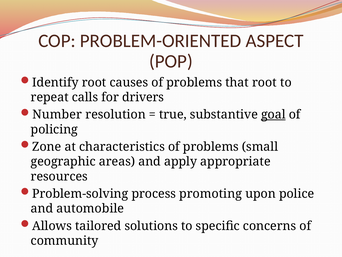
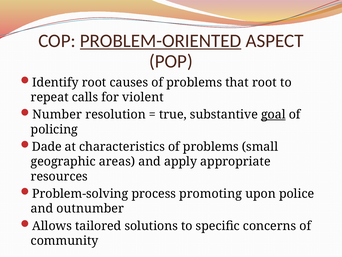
PROBLEM-ORIENTED underline: none -> present (161, 41)
drivers: drivers -> violent (143, 97)
Zone: Zone -> Dade (47, 147)
automobile: automobile -> outnumber (90, 208)
